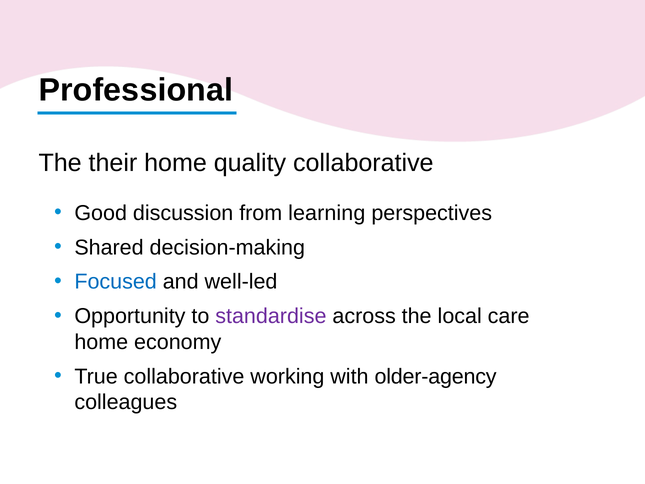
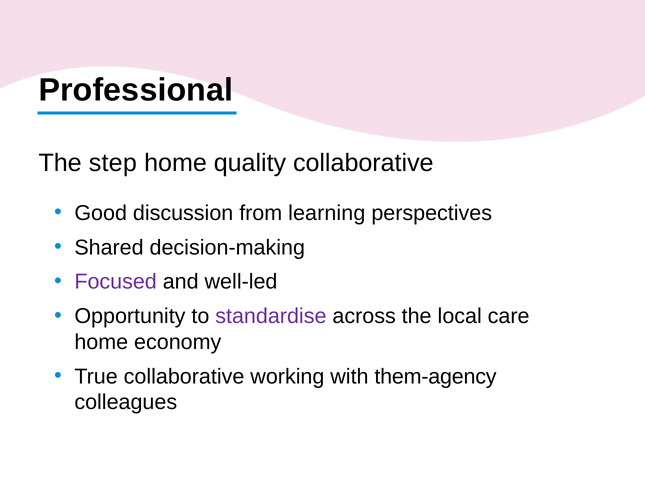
their: their -> step (113, 163)
Focused colour: blue -> purple (116, 282)
older-agency: older-agency -> them-agency (436, 376)
